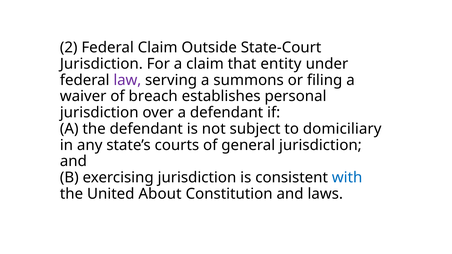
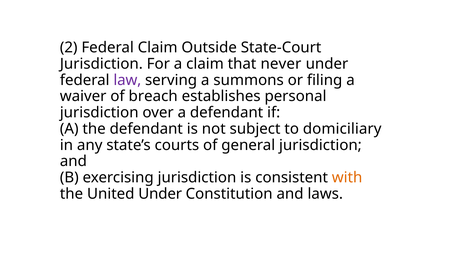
entity: entity -> never (281, 64)
with colour: blue -> orange (347, 178)
United About: About -> Under (160, 194)
